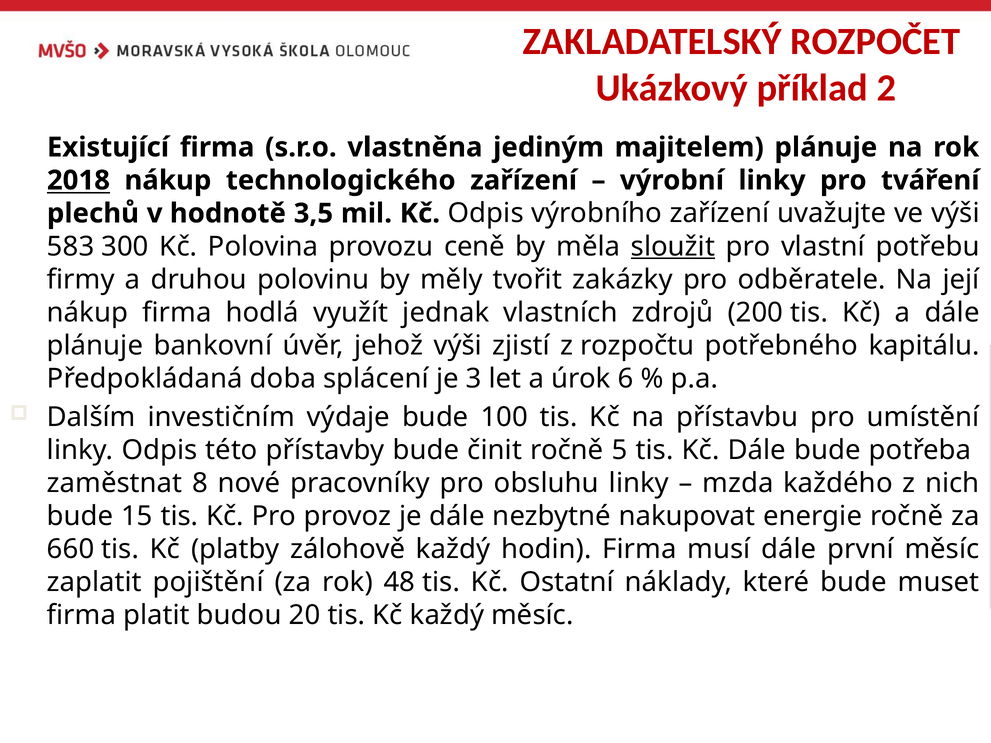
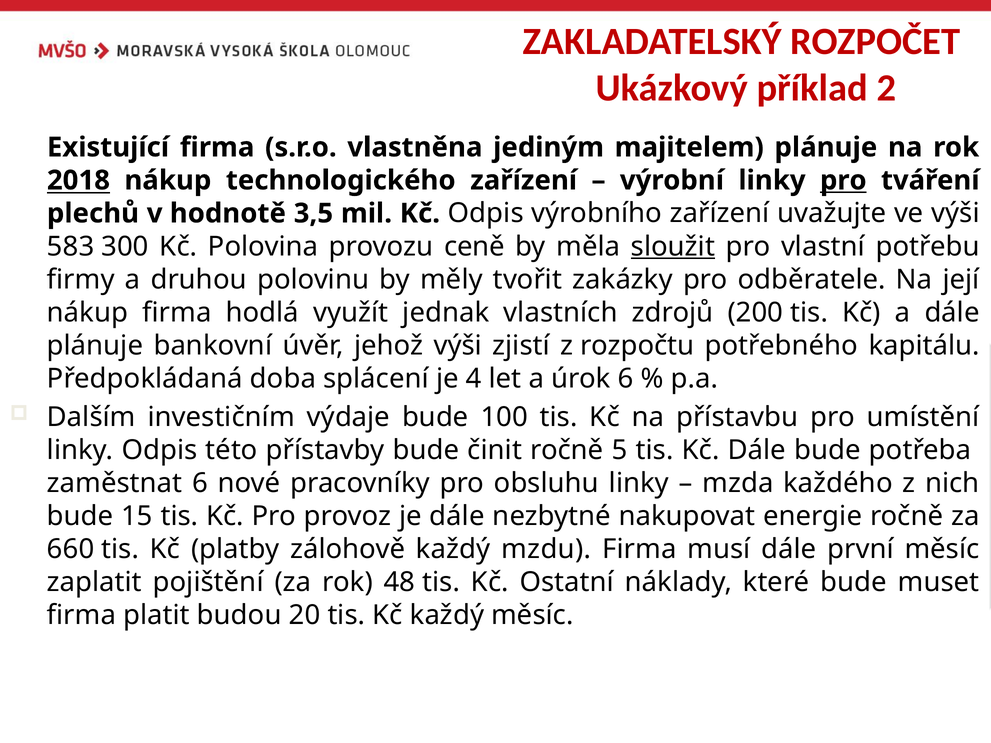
pro underline: none -> present (843, 180)
3: 3 -> 4 (474, 379)
zaměstnat 8: 8 -> 6 (200, 483)
hodin: hodin -> mzdu (546, 549)
